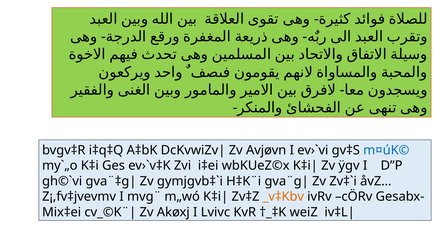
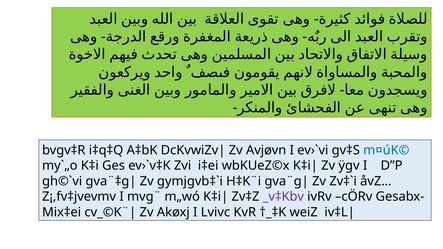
_v‡Kbv colour: orange -> purple (283, 197)
